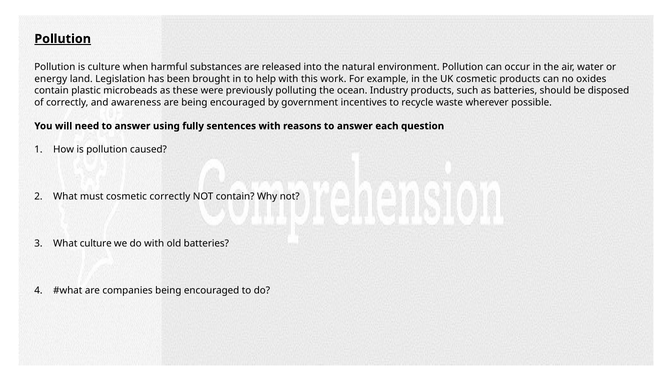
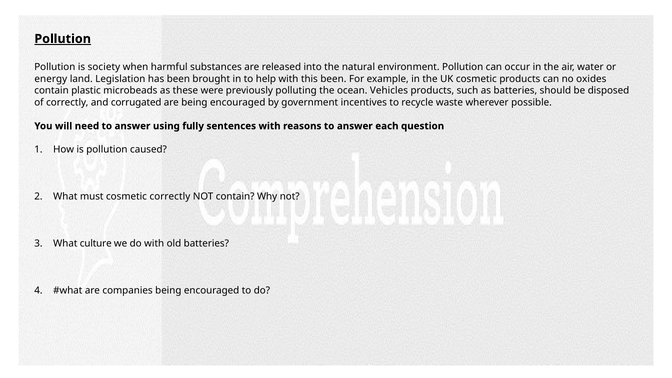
is culture: culture -> society (104, 67)
this work: work -> been (333, 79)
Industry: Industry -> Vehicles (389, 91)
awareness: awareness -> corrugated (136, 102)
